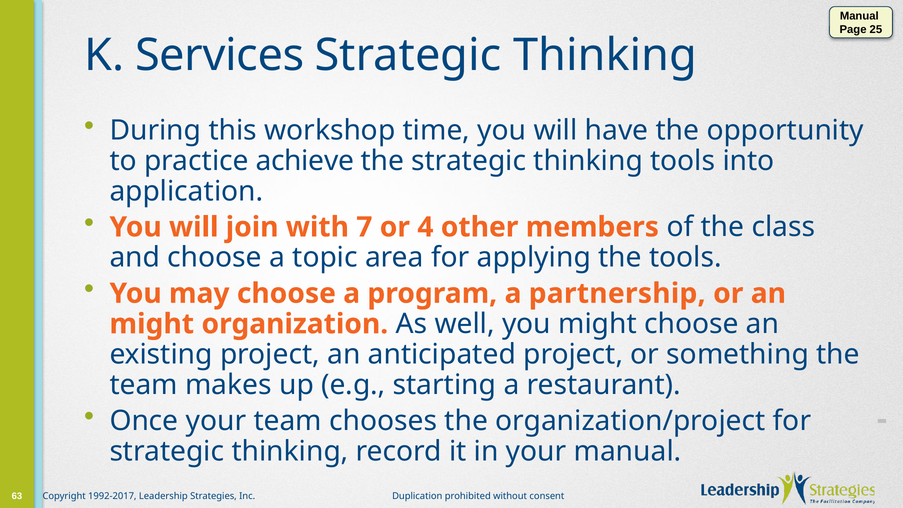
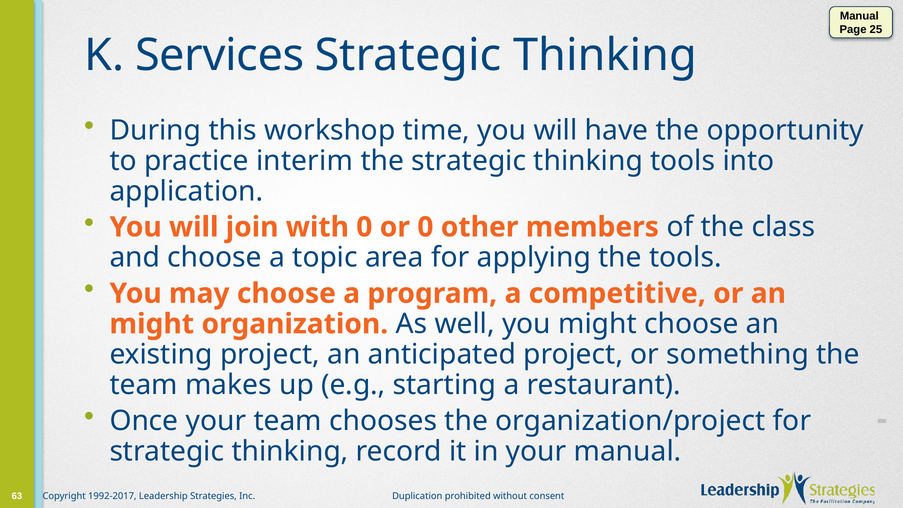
achieve: achieve -> interim (305, 161)
with 7: 7 -> 0 (364, 227)
or 4: 4 -> 0 (425, 227)
partnership: partnership -> competitive (617, 293)
